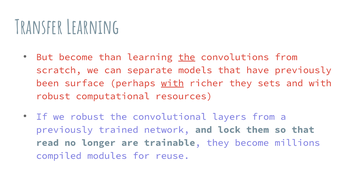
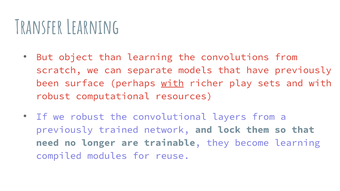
But become: become -> object (76, 57)
the underline: present -> none (187, 57)
richer they: they -> play (241, 83)
read: read -> need (47, 143)
become millions: millions -> learning (297, 143)
